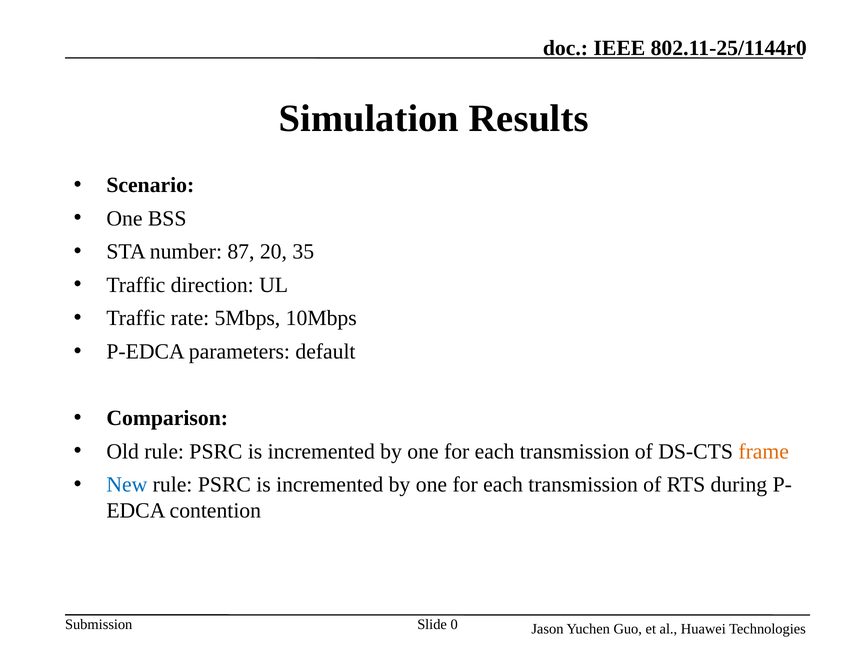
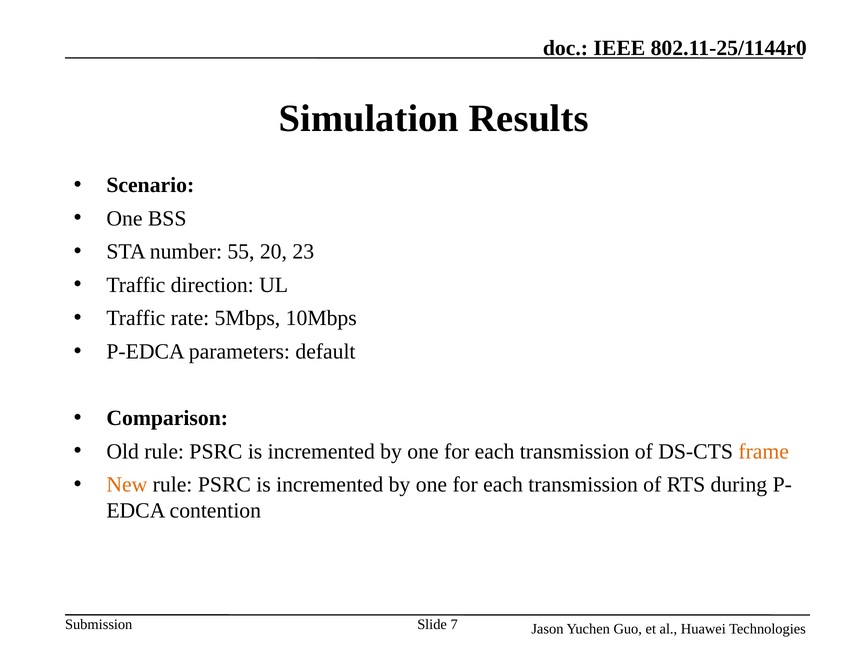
87: 87 -> 55 (241, 252)
35: 35 -> 23 (303, 252)
New colour: blue -> orange (127, 485)
0: 0 -> 7 (454, 624)
